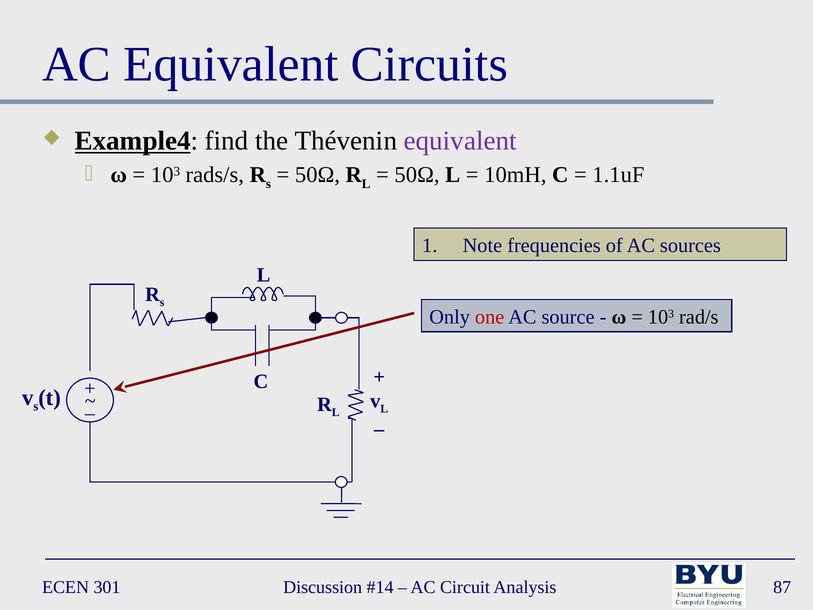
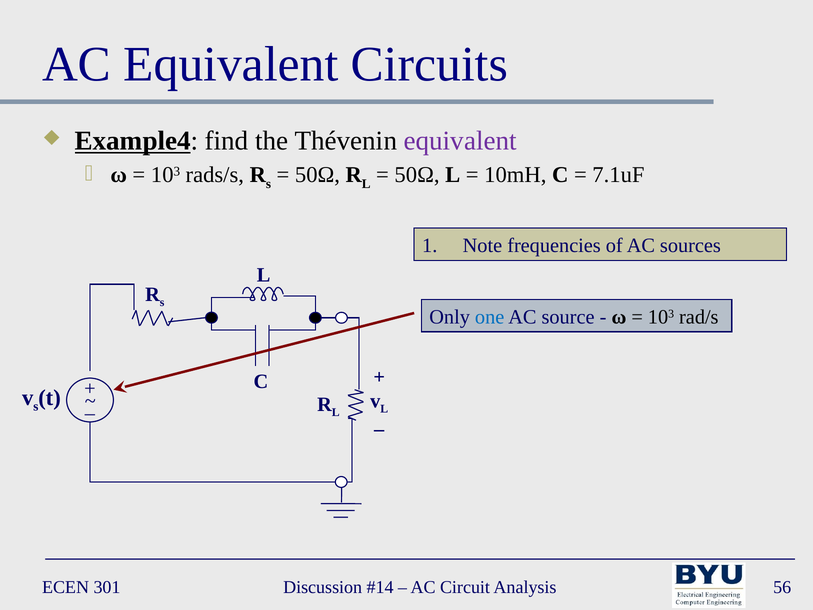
1.1uF: 1.1uF -> 7.1uF (618, 175)
one colour: red -> blue (490, 317)
87: 87 -> 56 (782, 587)
